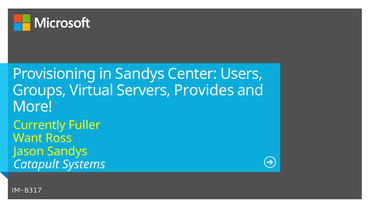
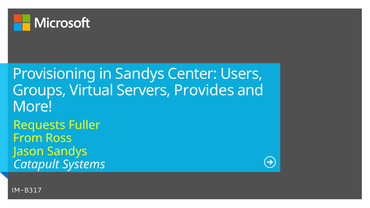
Currently: Currently -> Requests (39, 125)
Want: Want -> From (28, 138)
